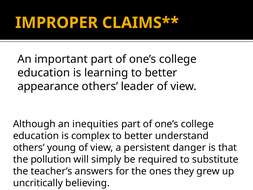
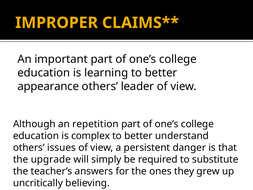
inequities: inequities -> repetition (95, 124)
young: young -> issues (61, 147)
pollution: pollution -> upgrade (51, 159)
